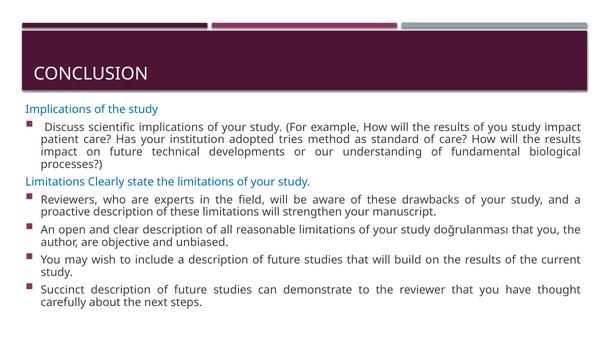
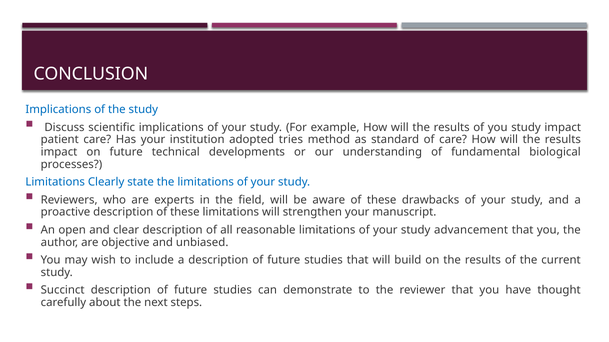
doğrulanması: doğrulanması -> advancement (471, 230)
